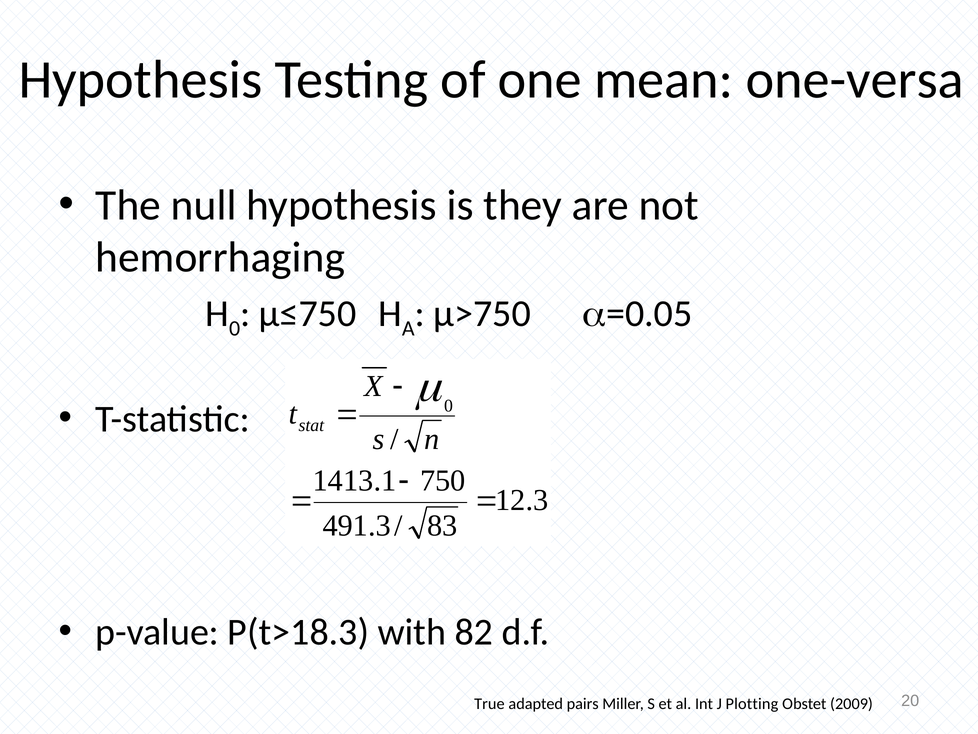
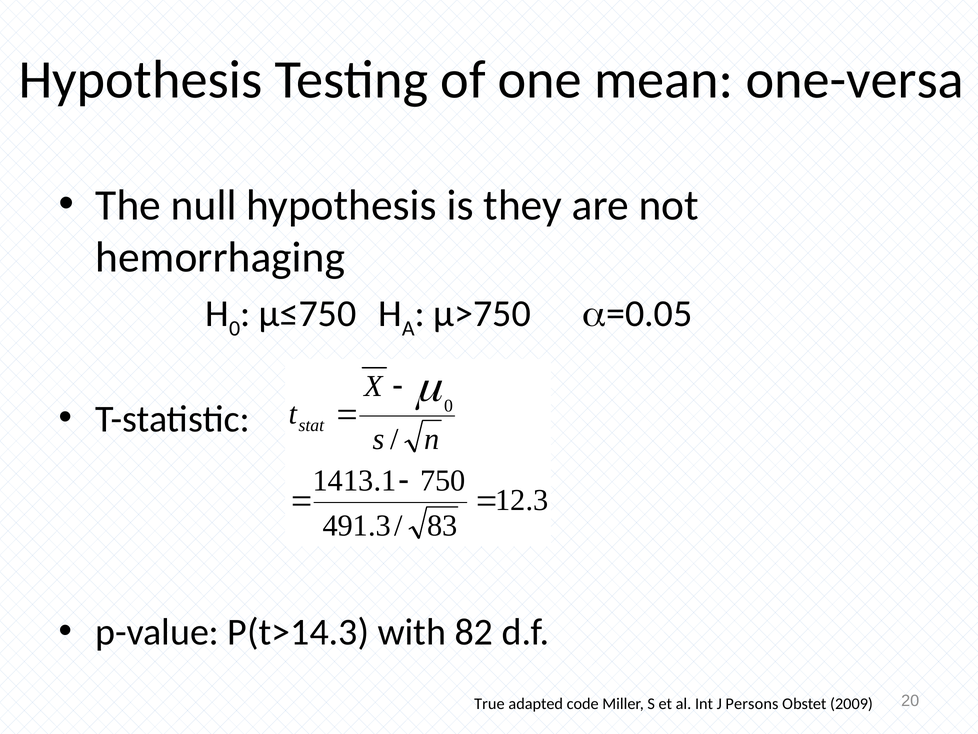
P(t>18.3: P(t>18.3 -> P(t>14.3 (298, 632)
pairs: pairs -> code (583, 704)
Plotting: Plotting -> Persons (752, 704)
